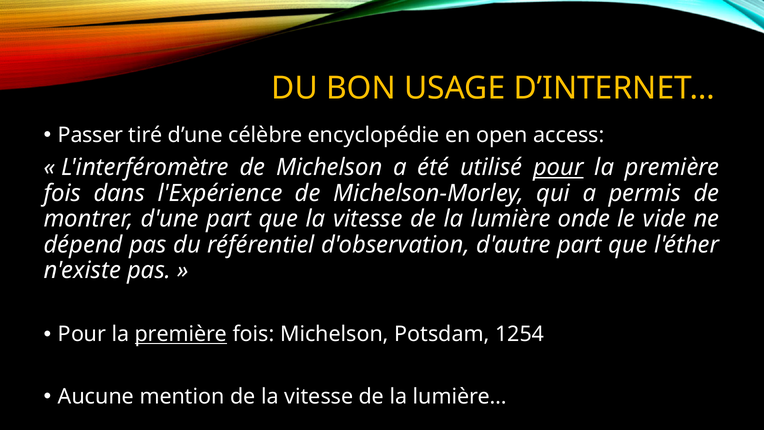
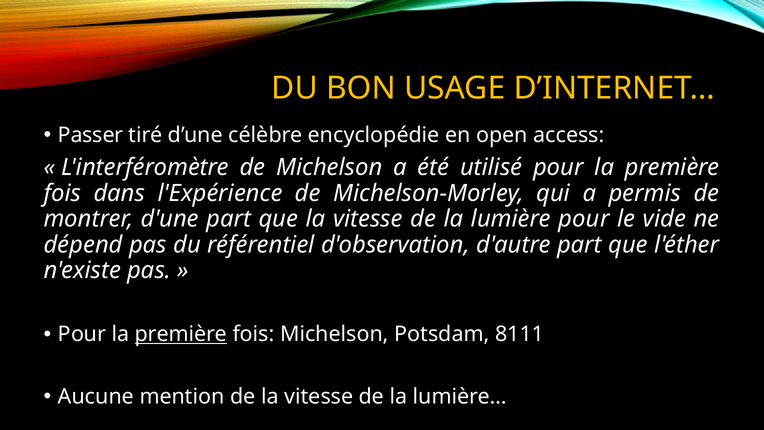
pour underline: present -> none (558, 167)
lumière onde: onde -> pour (584, 219)
1254: 1254 -> 8111 (520, 334)
